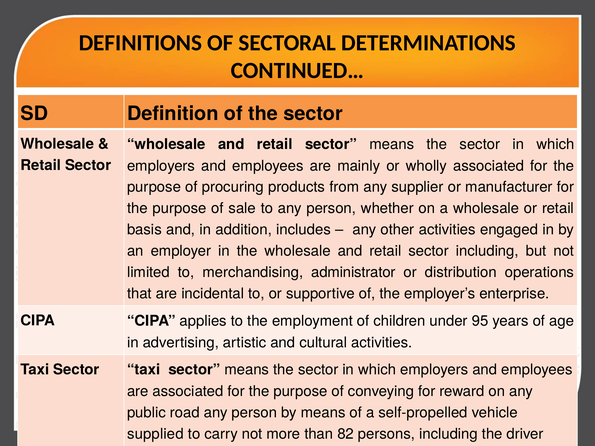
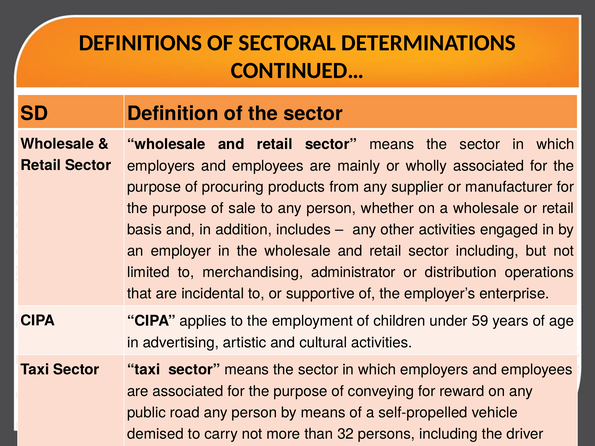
95: 95 -> 59 (480, 321)
supplied: supplied -> demised (155, 434)
82: 82 -> 32 (346, 434)
